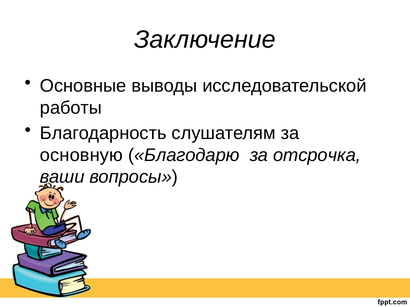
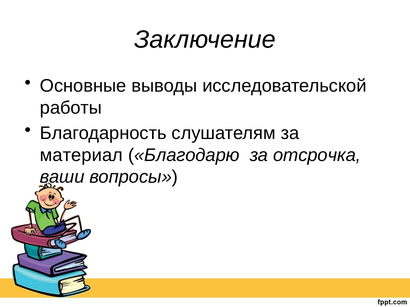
основную: основную -> материал (81, 155)
